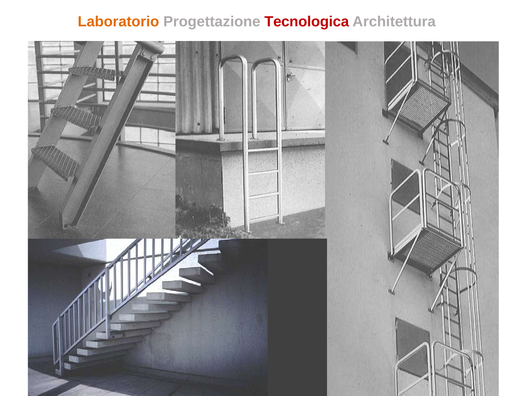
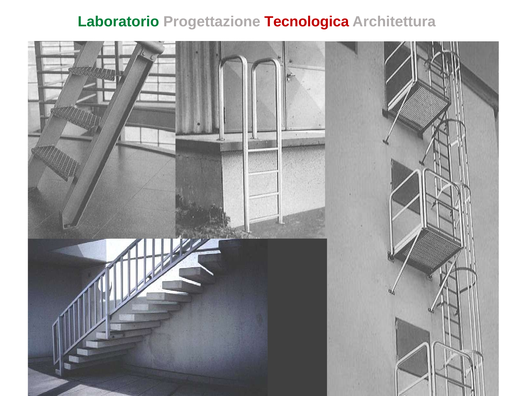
Laboratorio colour: orange -> green (118, 22)
